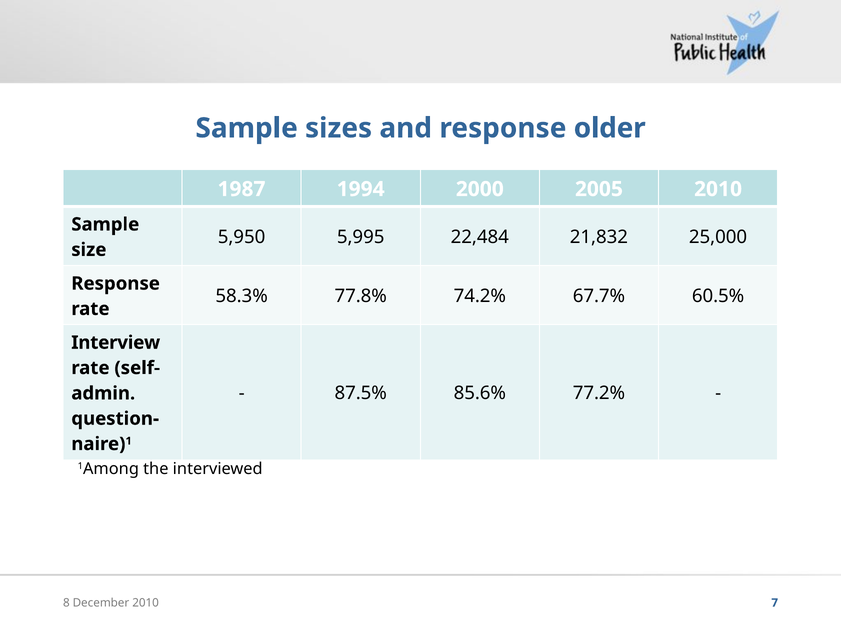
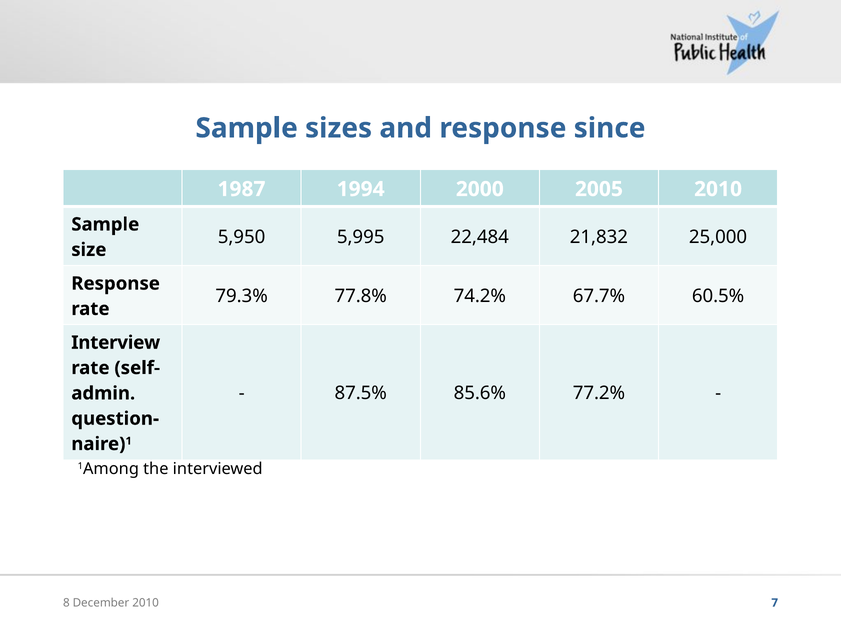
older: older -> since (610, 128)
58.3%: 58.3% -> 79.3% (242, 297)
